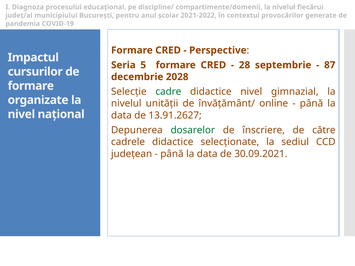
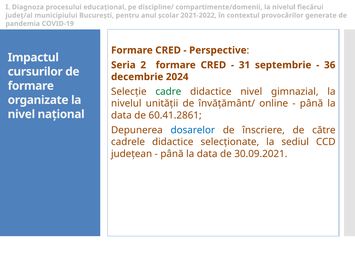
5: 5 -> 2 (143, 65)
28: 28 -> 31 (245, 65)
87: 87 -> 36 (330, 65)
2028: 2028 -> 2024 (177, 77)
13.91.2627: 13.91.2627 -> 60.41.2861 (175, 115)
dosarelor colour: green -> blue (193, 130)
